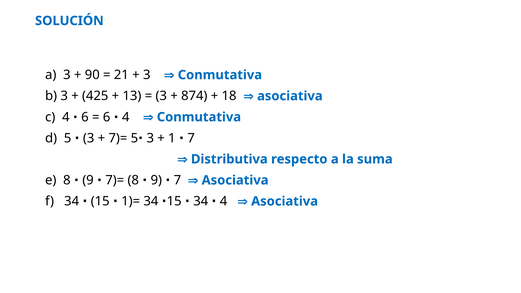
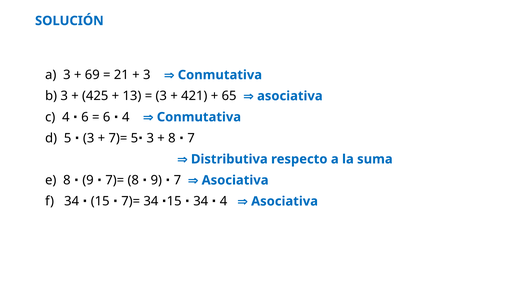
90: 90 -> 69 (92, 75)
874: 874 -> 421 (194, 96)
18: 18 -> 65 (229, 96)
1: 1 -> 8 (172, 138)
1)=: 1)= -> 7)= (131, 201)
